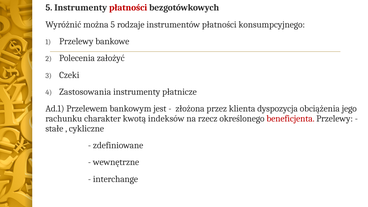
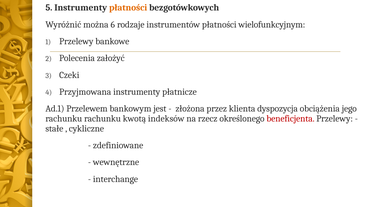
płatności colour: red -> orange (128, 8)
można 5: 5 -> 6 (113, 24)
konsumpcyjnego: konsumpcyjnego -> wielofunkcyjnym (272, 24)
Zastosowania: Zastosowania -> Przyjmowana (85, 92)
rachunku charakter: charakter -> rachunku (102, 119)
